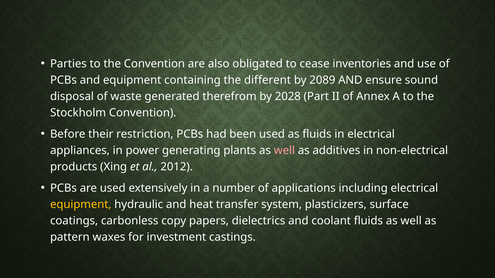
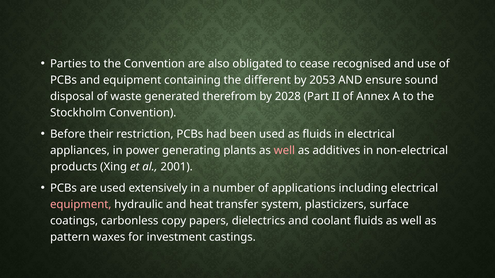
inventories: inventories -> recognised (362, 64)
2089: 2089 -> 2053 (322, 80)
2012: 2012 -> 2001 (177, 167)
equipment colour: yellow -> pink (81, 205)
